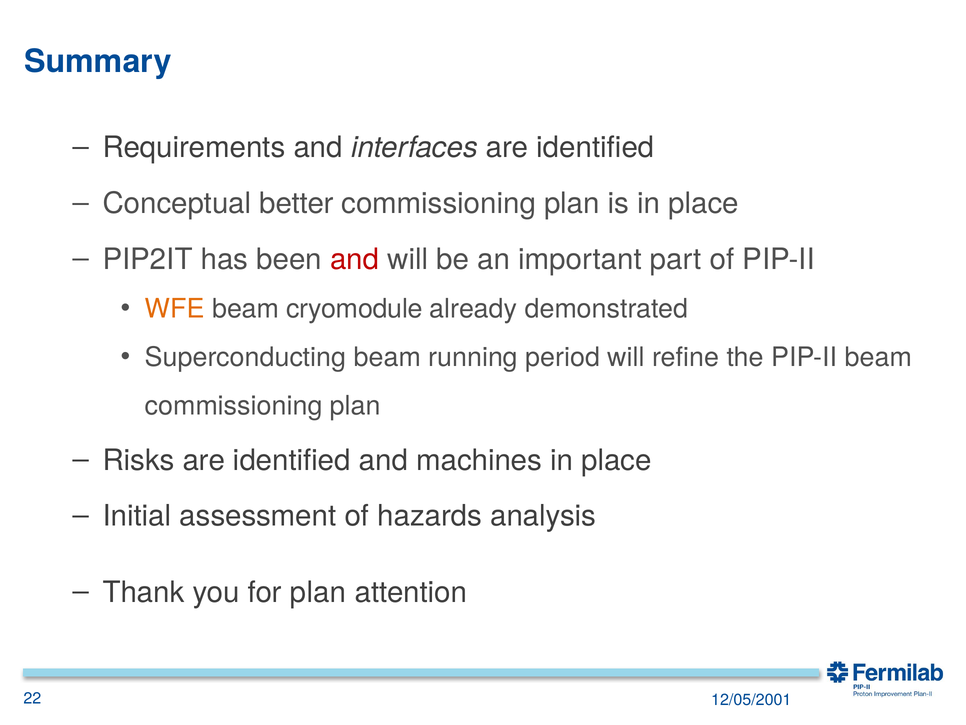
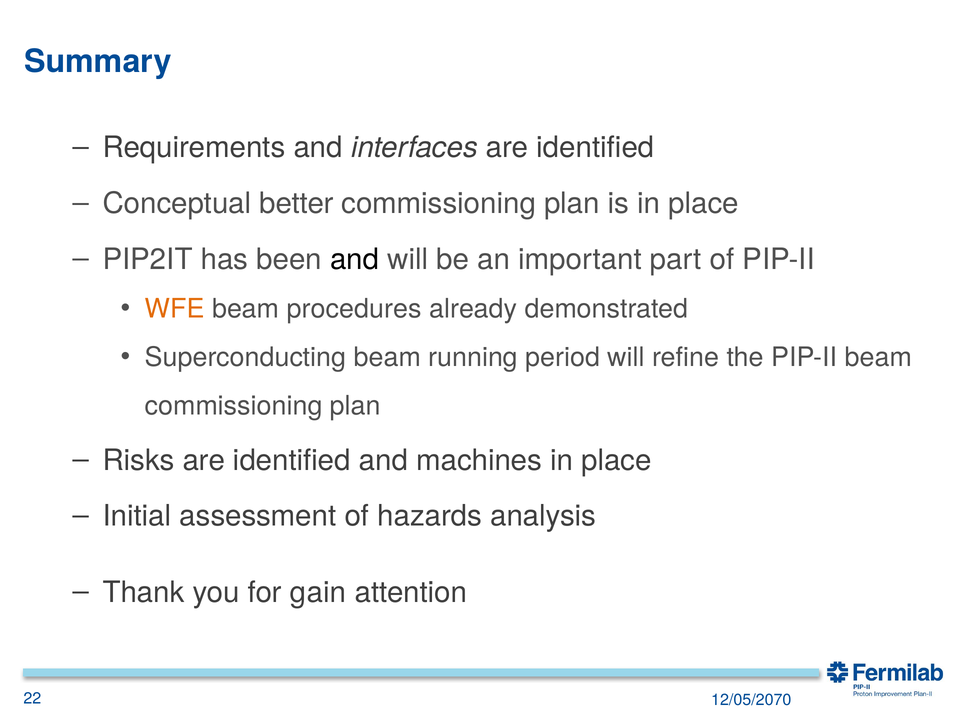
and colour: red -> black (355, 259)
cryomodule: cryomodule -> procedures (354, 309)
for plan: plan -> gain (318, 592)
12/05/2001: 12/05/2001 -> 12/05/2070 (751, 699)
